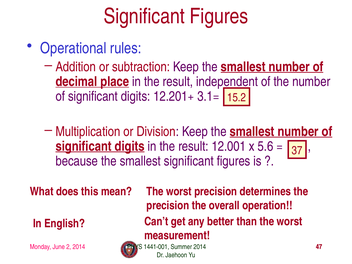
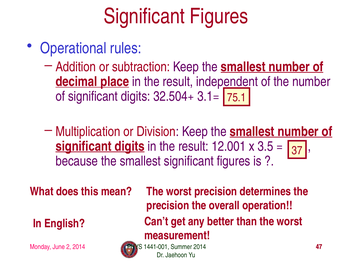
12.201+: 12.201+ -> 32.504+ (174, 96)
15.2: 15.2 -> 75.1 (237, 98)
5.6: 5.6 -> 3.5 (266, 146)
